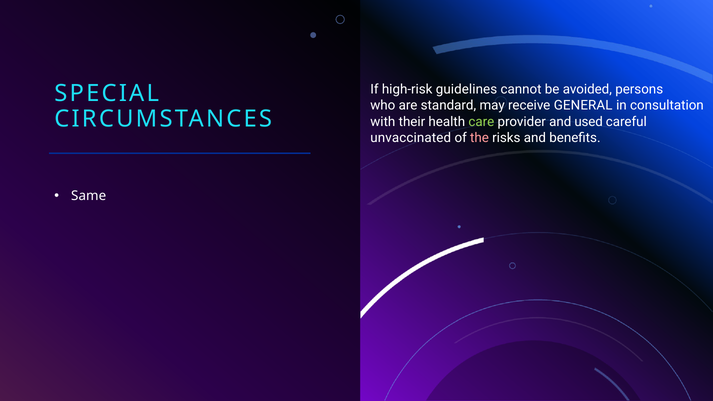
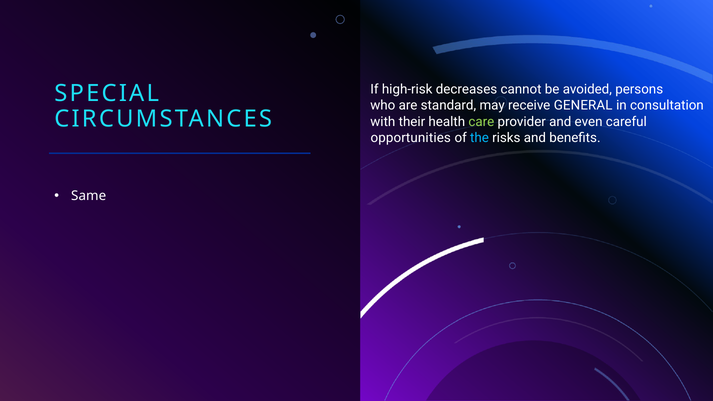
guidelines: guidelines -> decreases (467, 90)
used: used -> even (589, 122)
unvaccinated: unvaccinated -> opportunities (411, 138)
the colour: pink -> light blue (479, 138)
